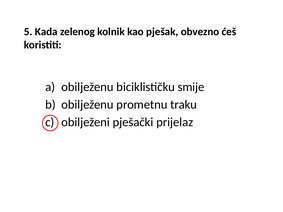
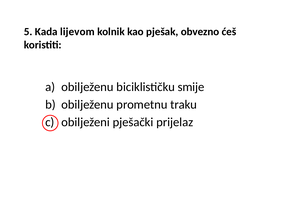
zelenog: zelenog -> lijevom (77, 32)
